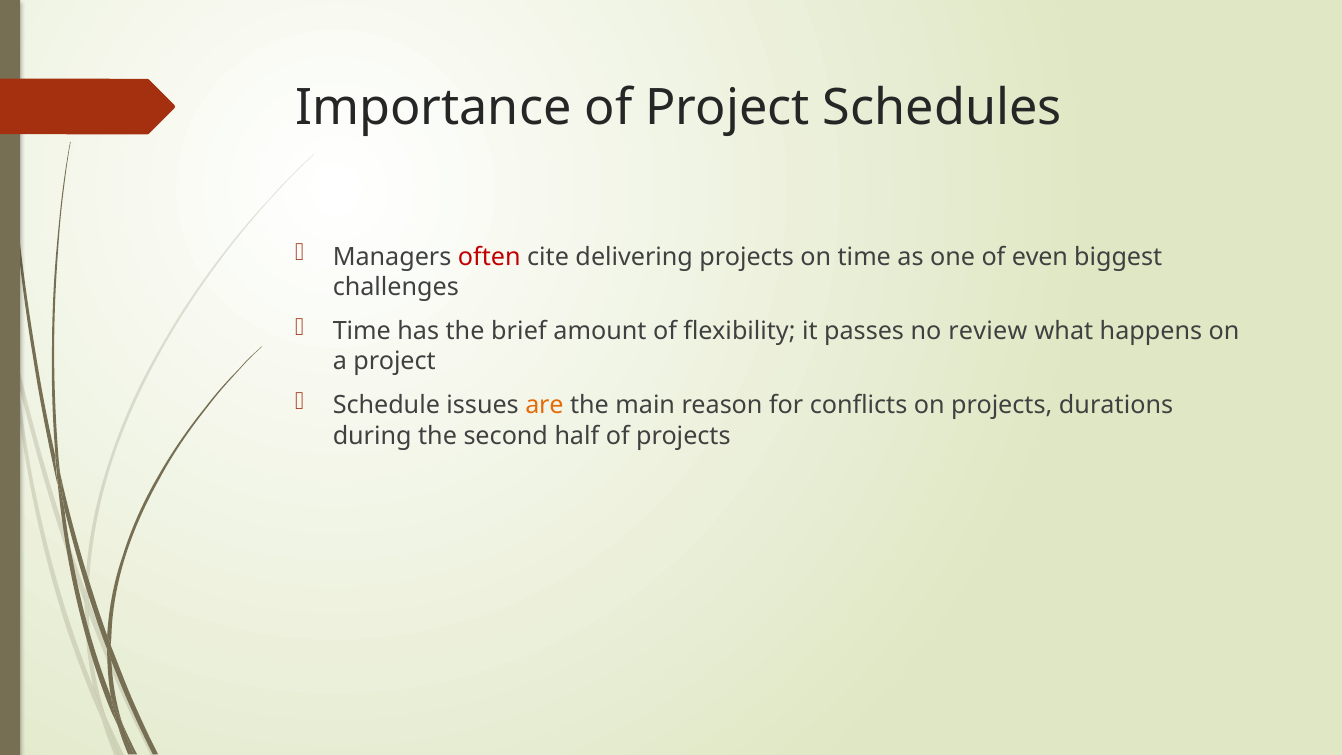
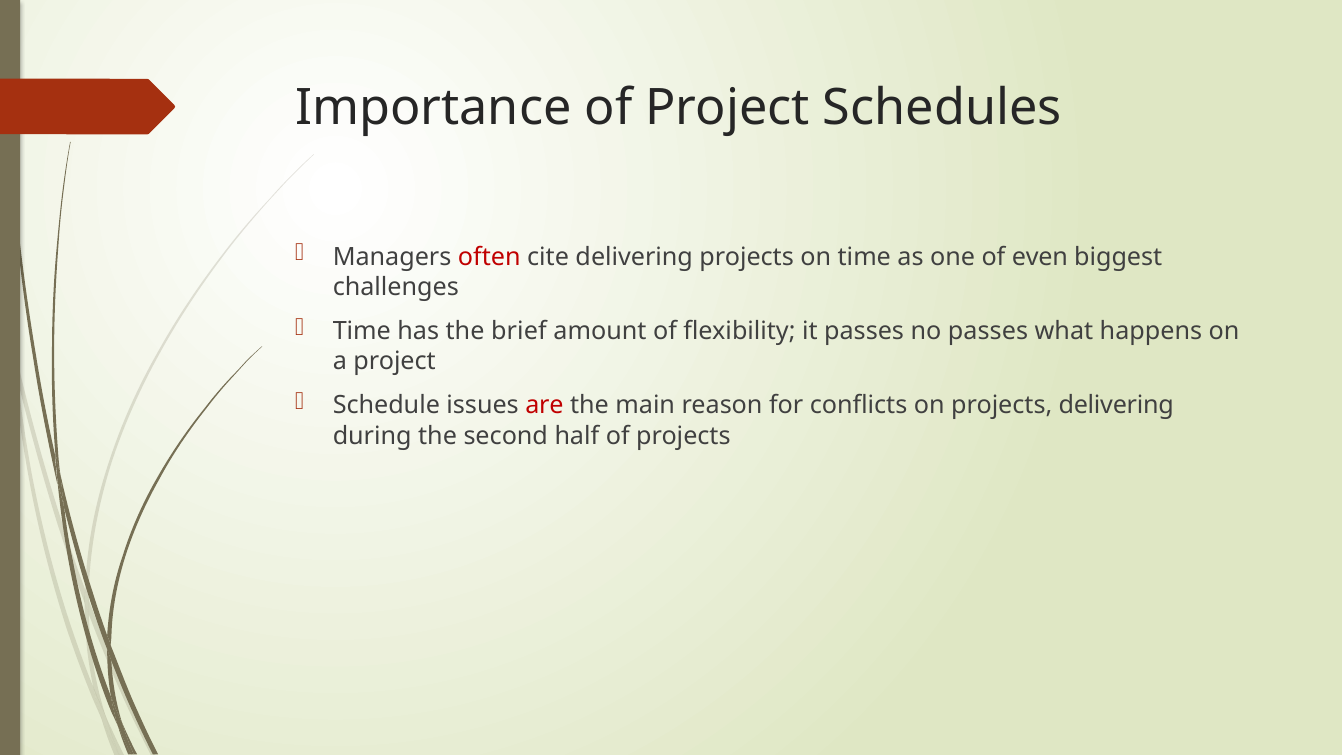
no review: review -> passes (988, 331)
are colour: orange -> red (544, 406)
projects durations: durations -> delivering (1116, 406)
